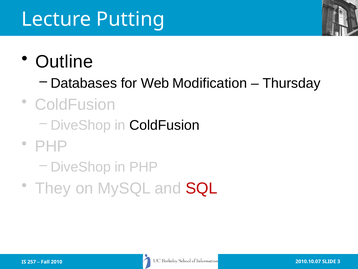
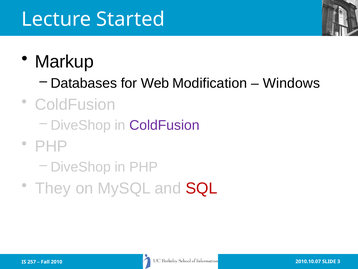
Putting: Putting -> Started (131, 19)
Outline: Outline -> Markup (64, 62)
Thursday: Thursday -> Windows (291, 83)
ColdFusion colour: black -> purple (164, 125)
